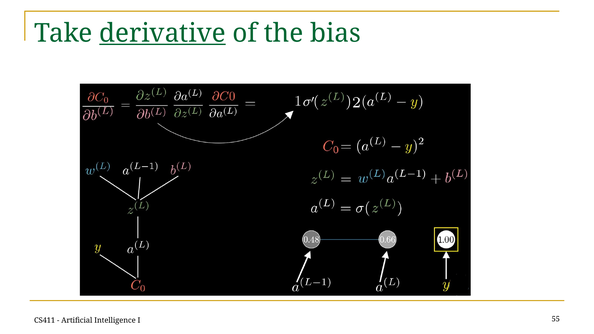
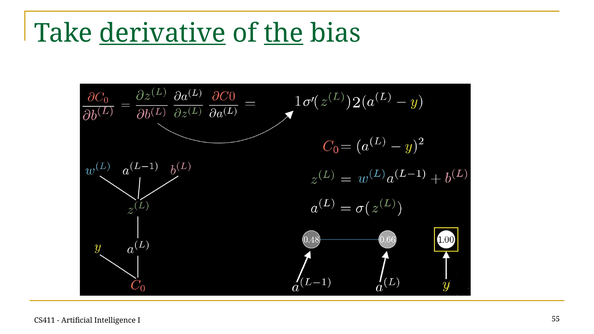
the underline: none -> present (284, 33)
